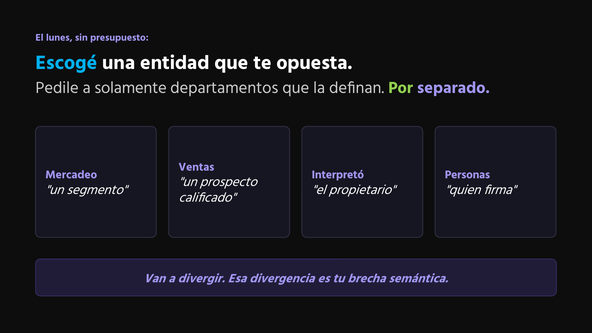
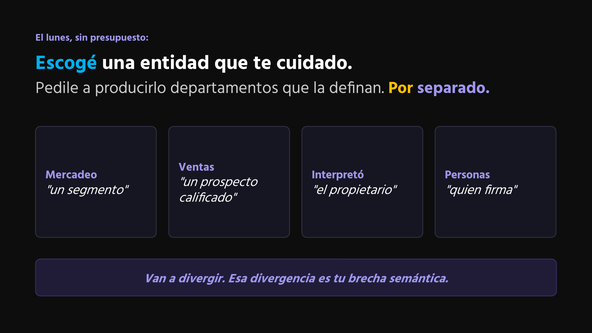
opuesta: opuesta -> cuidado (315, 63)
solamente: solamente -> producirlo (131, 88)
Por colour: light green -> yellow (401, 88)
